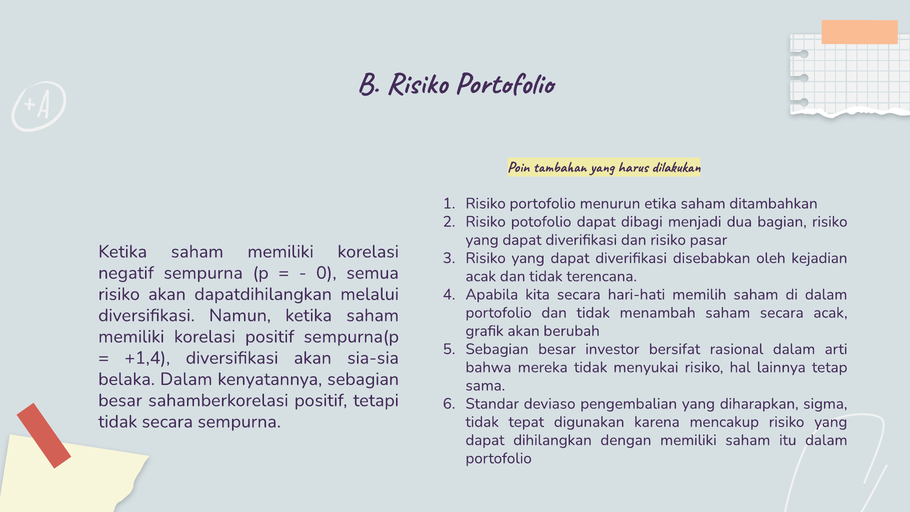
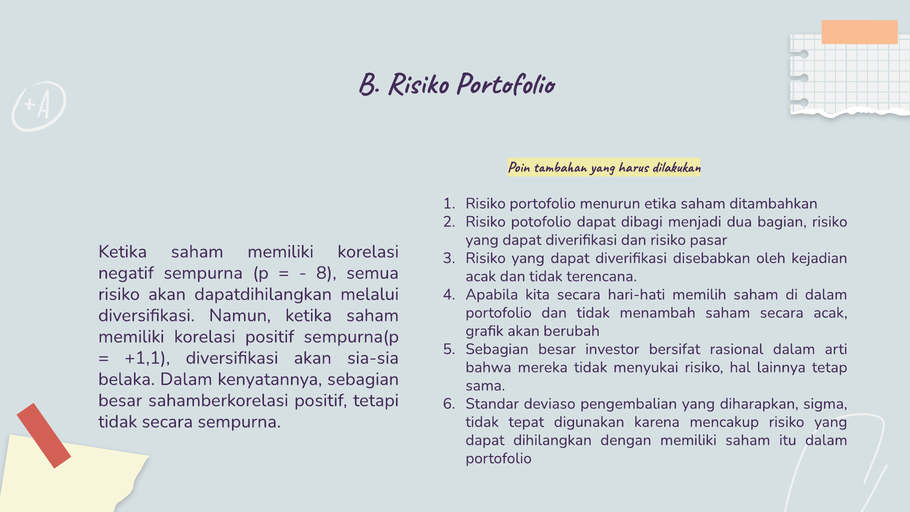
0: 0 -> 8 (326, 273)
+1,4: +1,4 -> +1,1 (147, 358)
